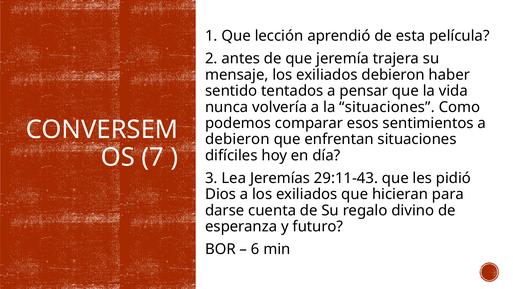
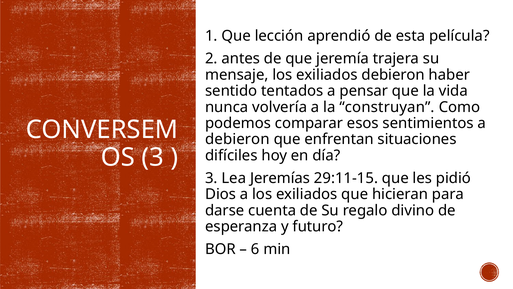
la situaciones: situaciones -> construyan (387, 107)
7: 7 -> 3 (153, 157)
29:11-43: 29:11-43 -> 29:11-15 (346, 178)
